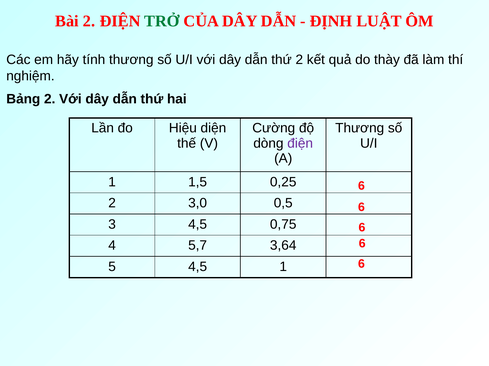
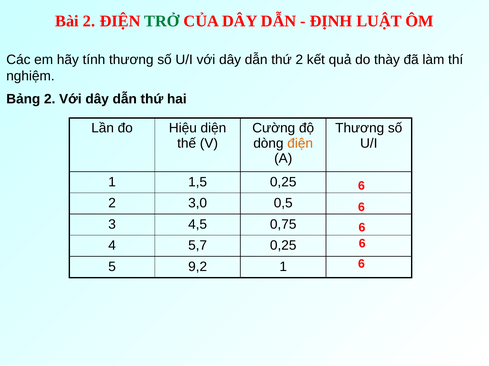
điện colour: purple -> orange (300, 144)
5,7 3,64: 3,64 -> 0,25 (283, 246)
5 4,5: 4,5 -> 9,2 (198, 267)
